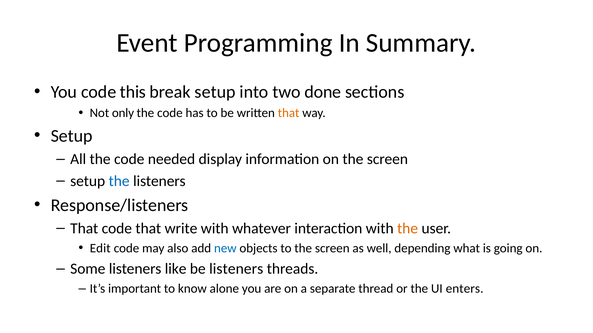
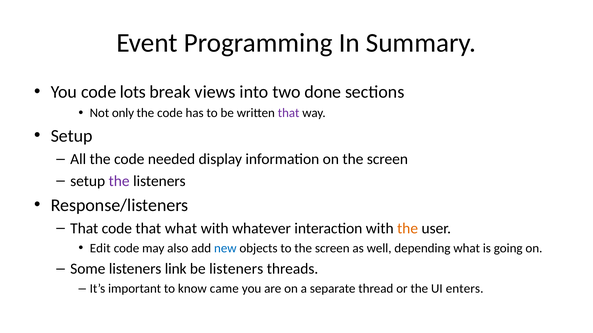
this: this -> lots (133, 92)
break setup: setup -> views (215, 92)
that colour: orange -> purple (289, 113)
the colour: blue -> purple (119, 181)
that write: write -> what (181, 229)
like: like -> link (176, 269)
alone: alone -> came (224, 289)
